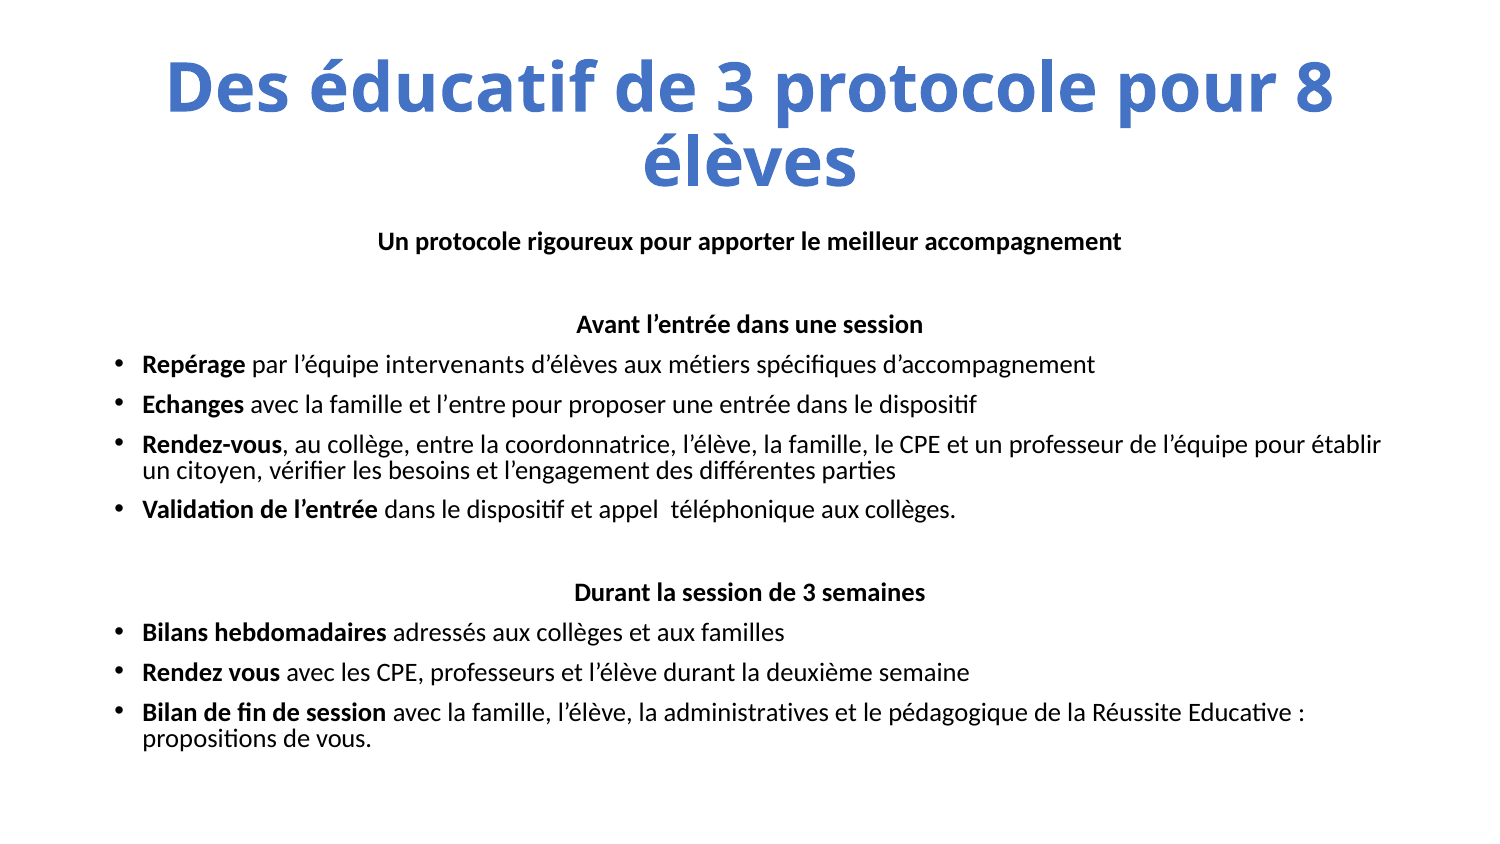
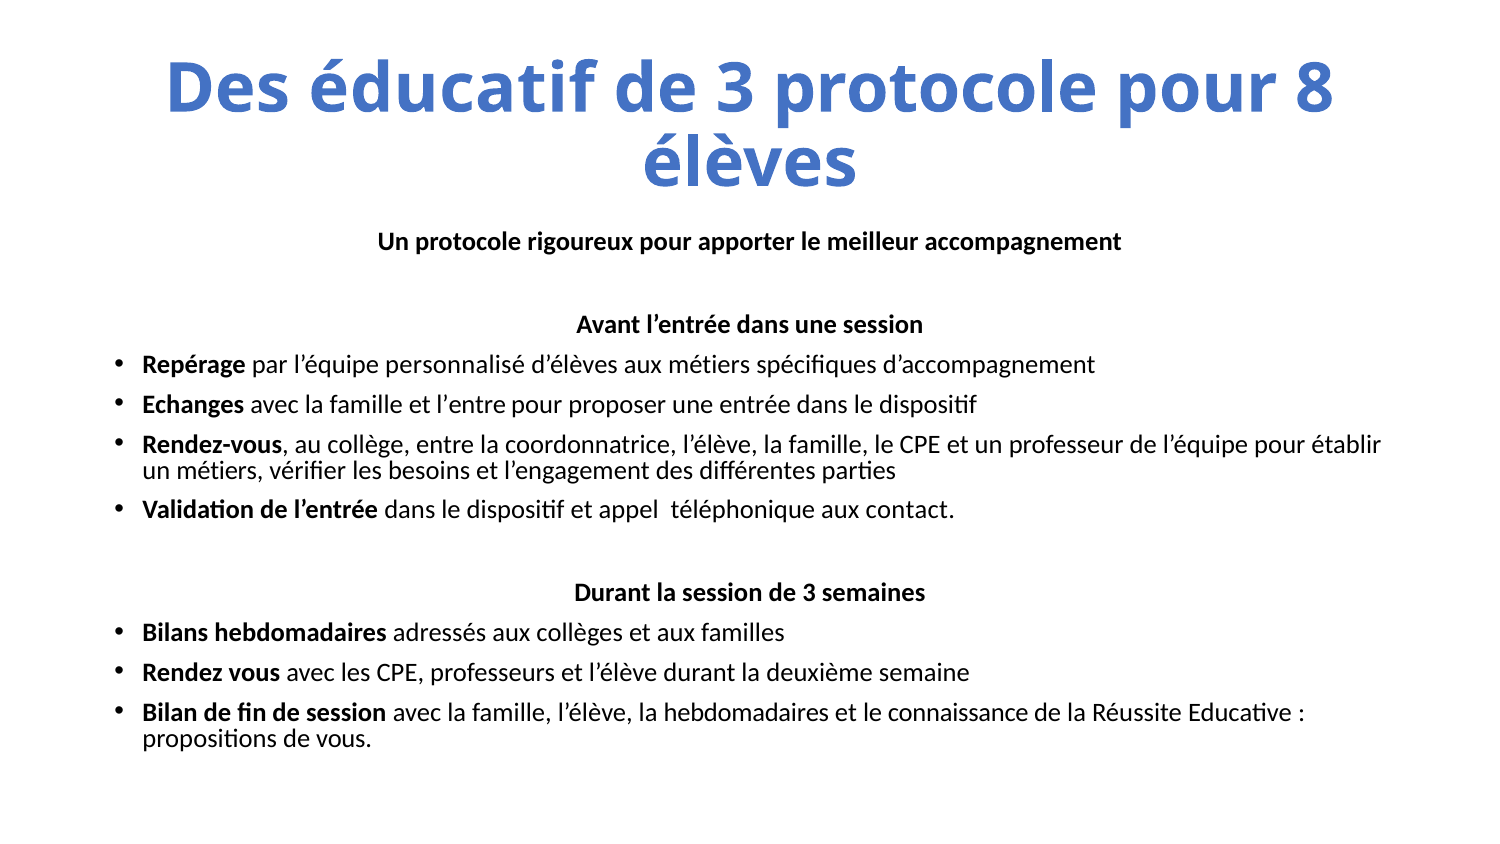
intervenants: intervenants -> personnalisé (455, 365)
un citoyen: citoyen -> métiers (220, 470)
téléphonique aux collèges: collèges -> contact (910, 510)
la administratives: administratives -> hebdomadaires (746, 712)
pédagogique: pédagogique -> connaissance (958, 712)
